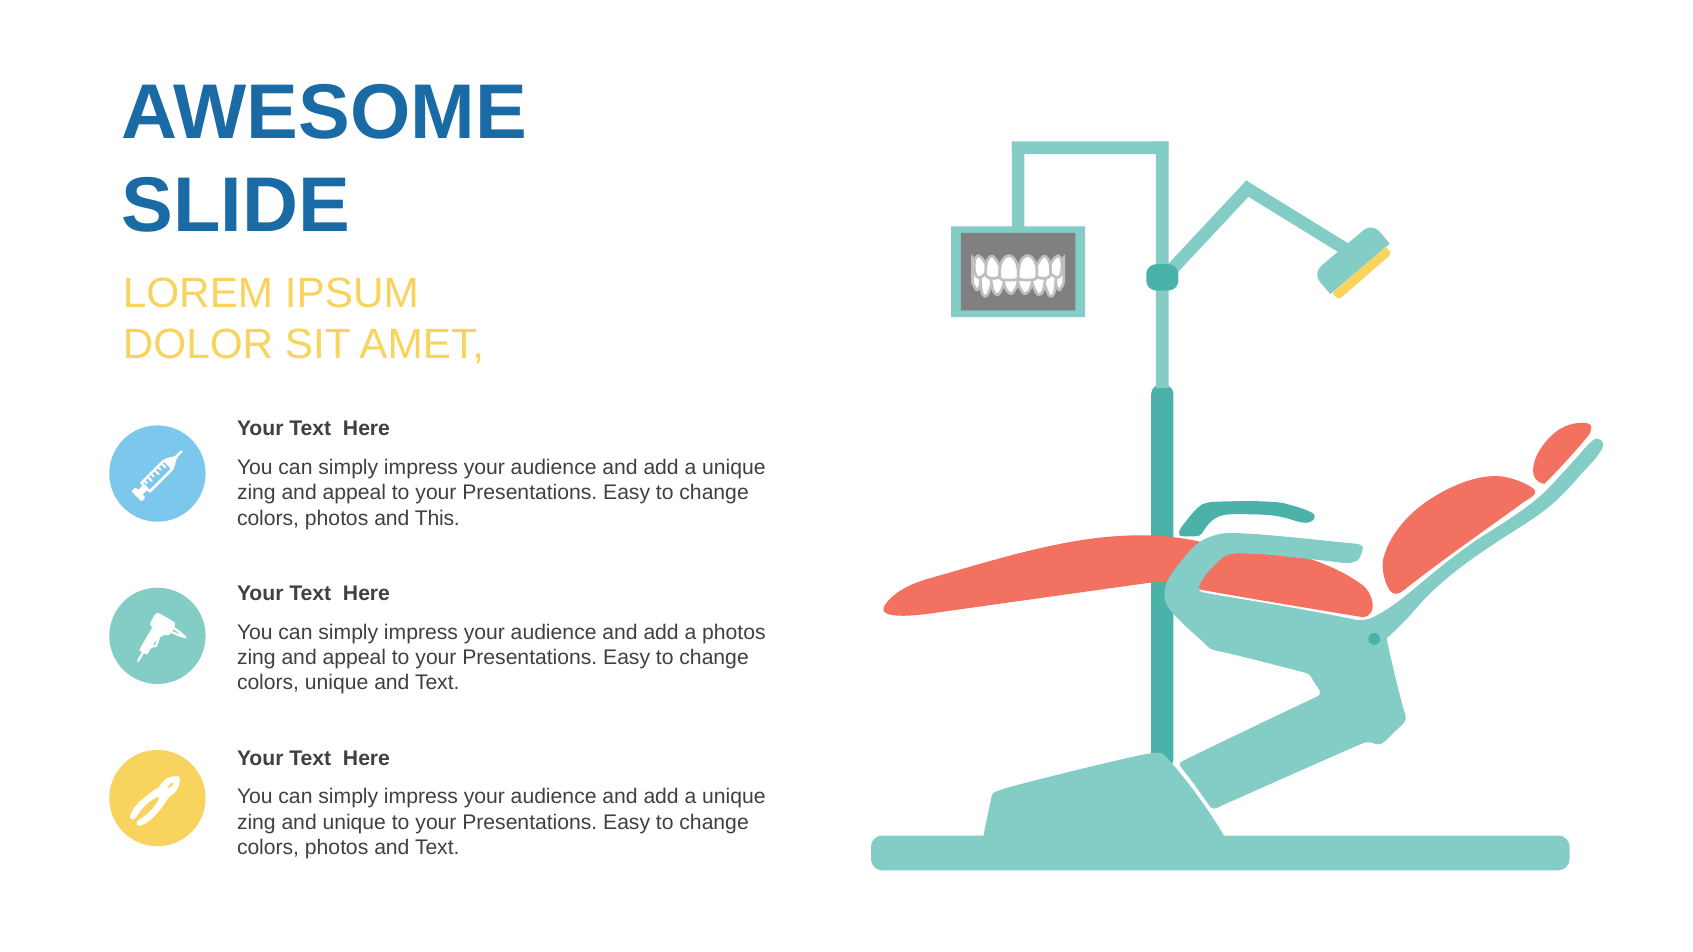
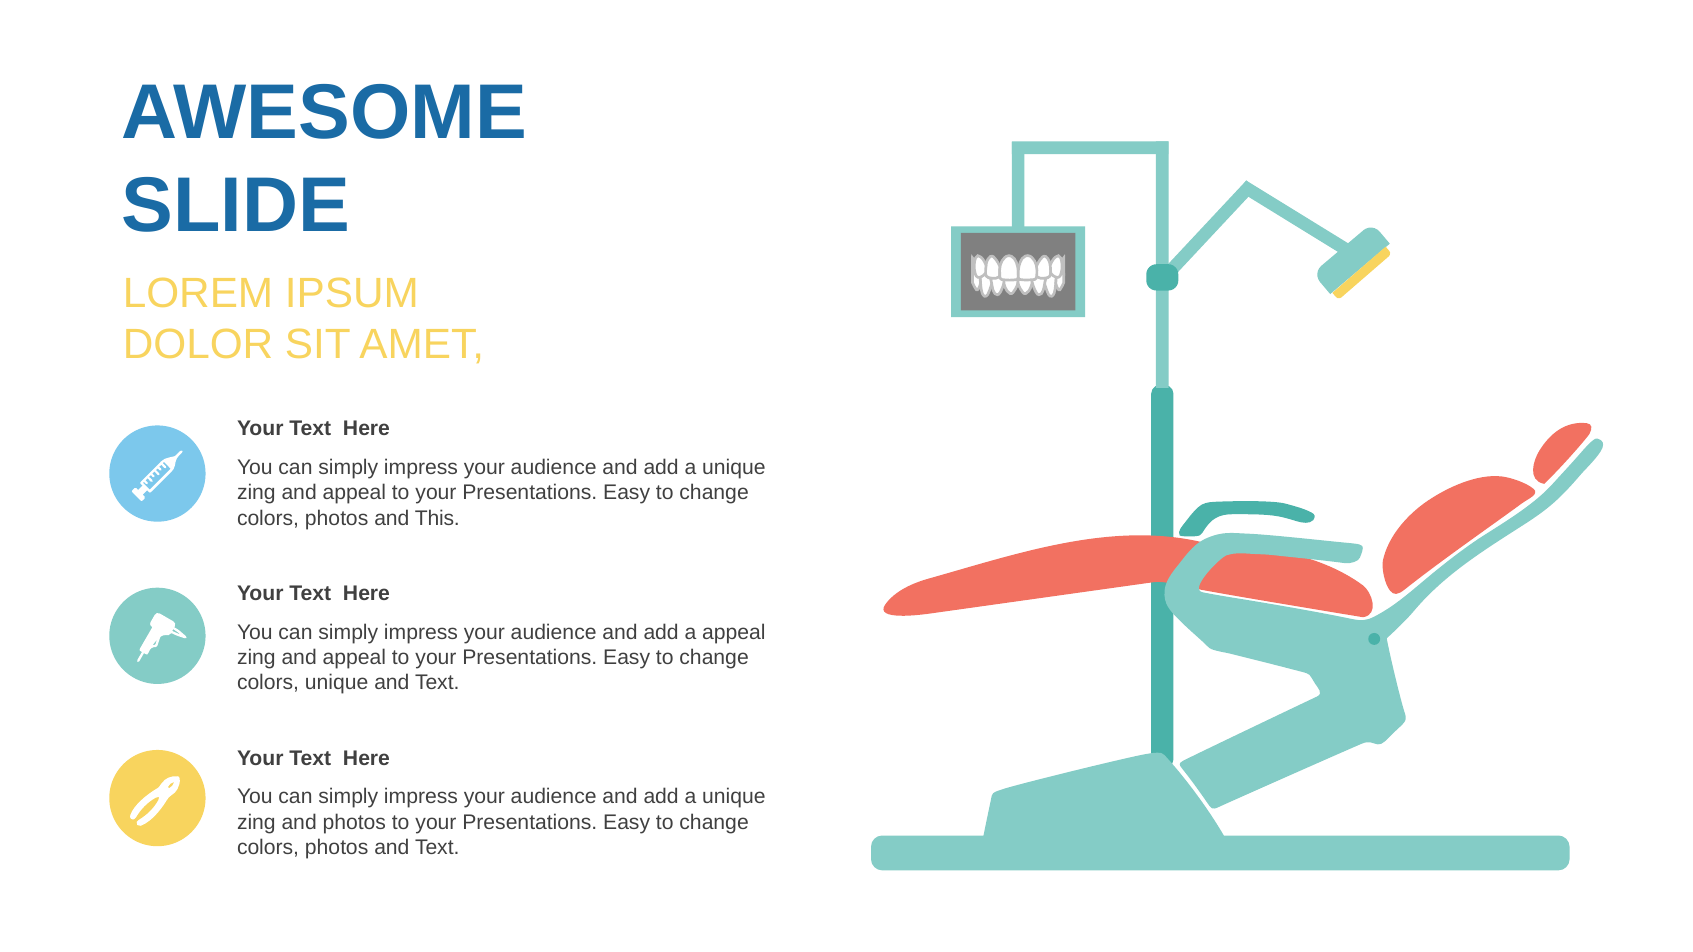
a photos: photos -> appeal (734, 632)
and unique: unique -> photos (354, 822)
